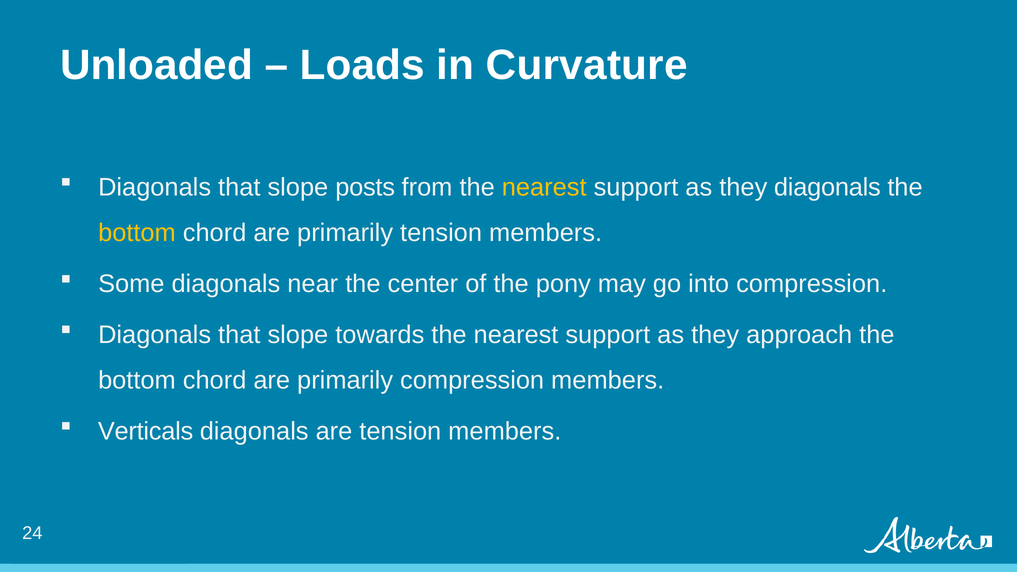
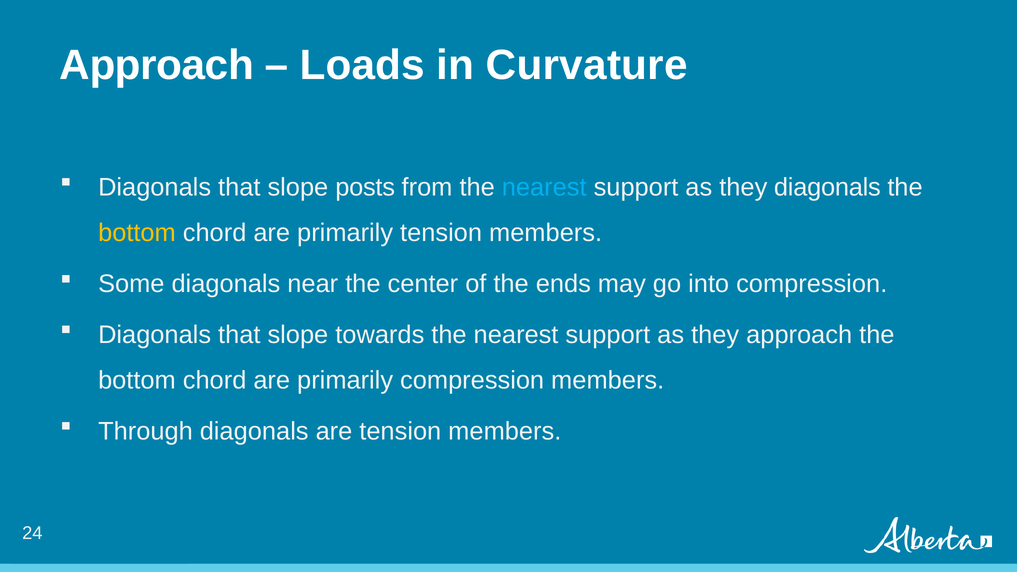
Unloaded: Unloaded -> Approach (157, 65)
nearest colour: yellow -> light blue (544, 187)
pony: pony -> ends (563, 284)
Verticals: Verticals -> Through (145, 431)
